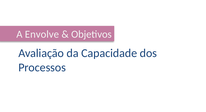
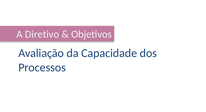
Envolve: Envolve -> Diretivo (42, 34)
